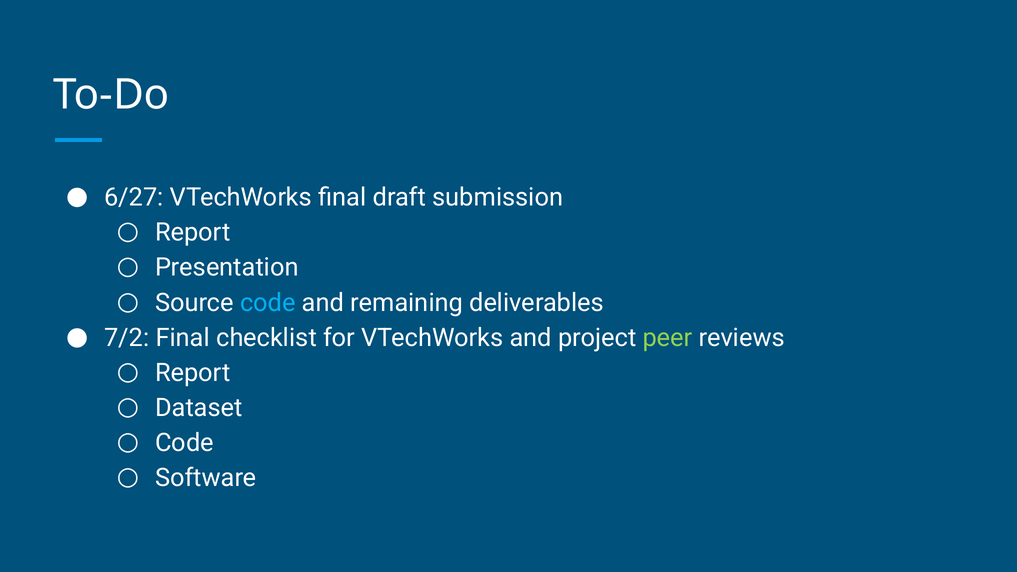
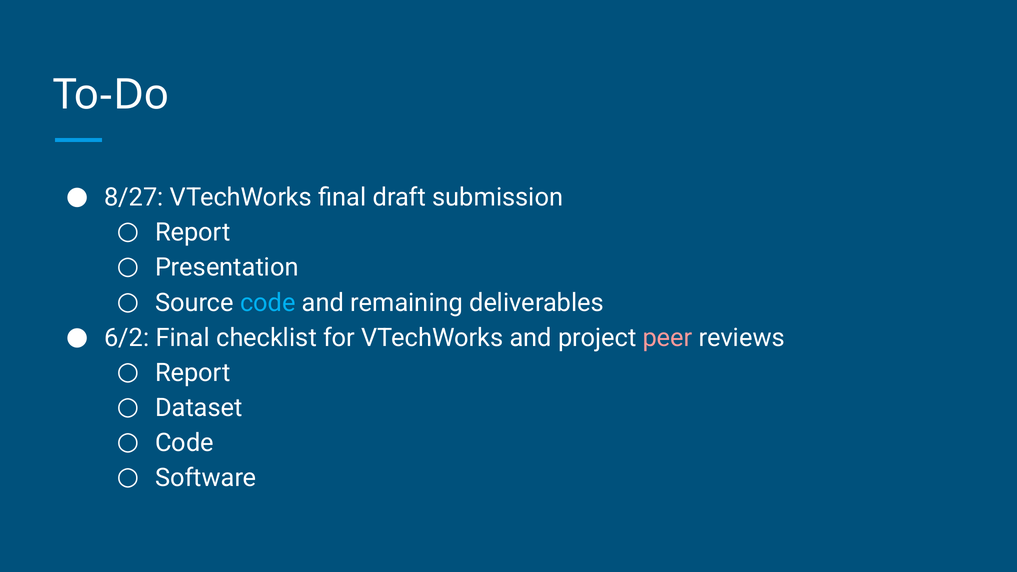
6/27: 6/27 -> 8/27 (134, 197)
7/2: 7/2 -> 6/2 (127, 338)
peer colour: light green -> pink (668, 338)
